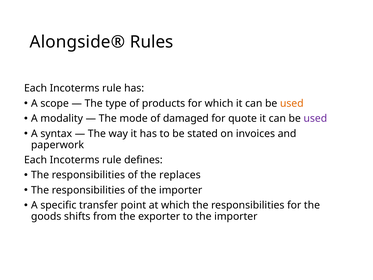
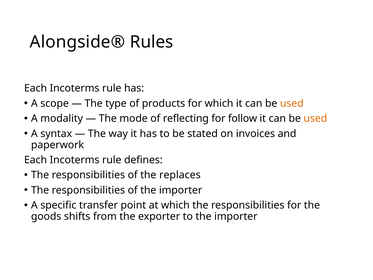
damaged: damaged -> reflecting (186, 118)
quote: quote -> follow (243, 118)
used colour: purple -> orange (315, 118)
